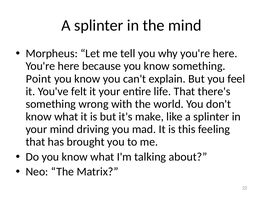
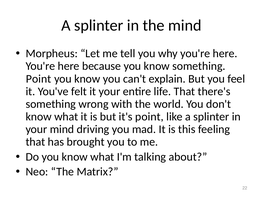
it's make: make -> point (149, 117)
